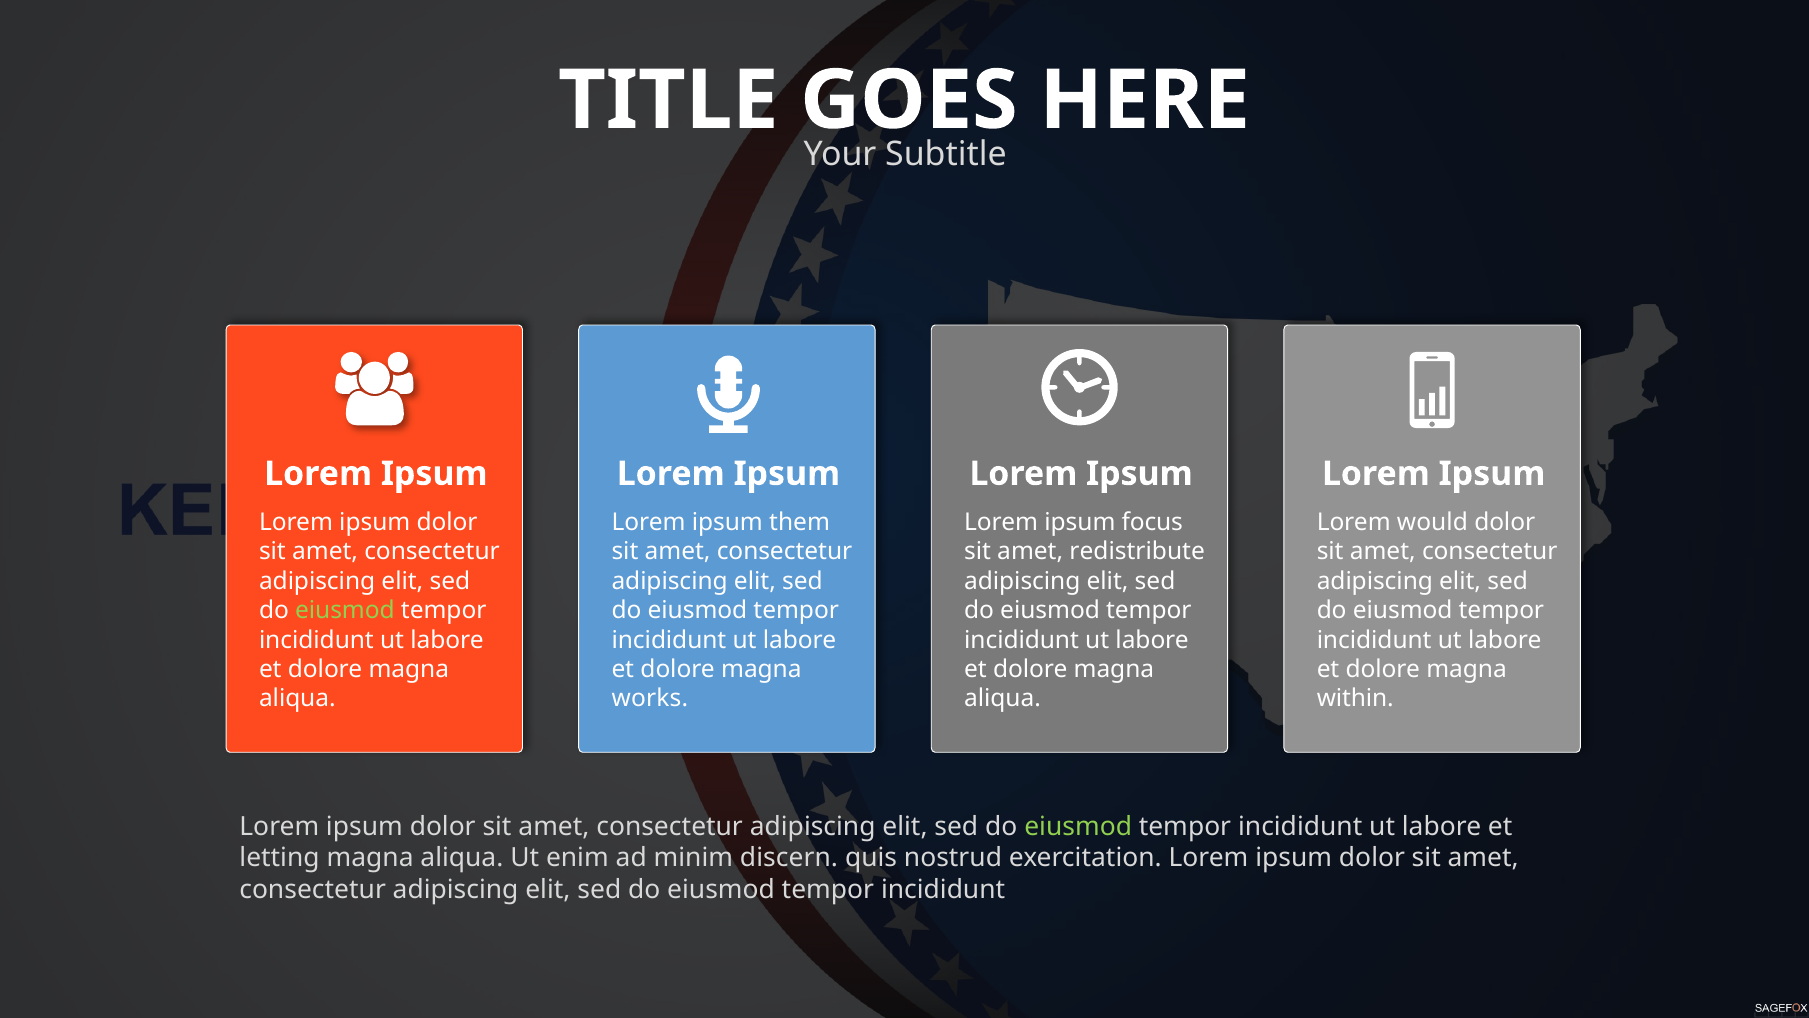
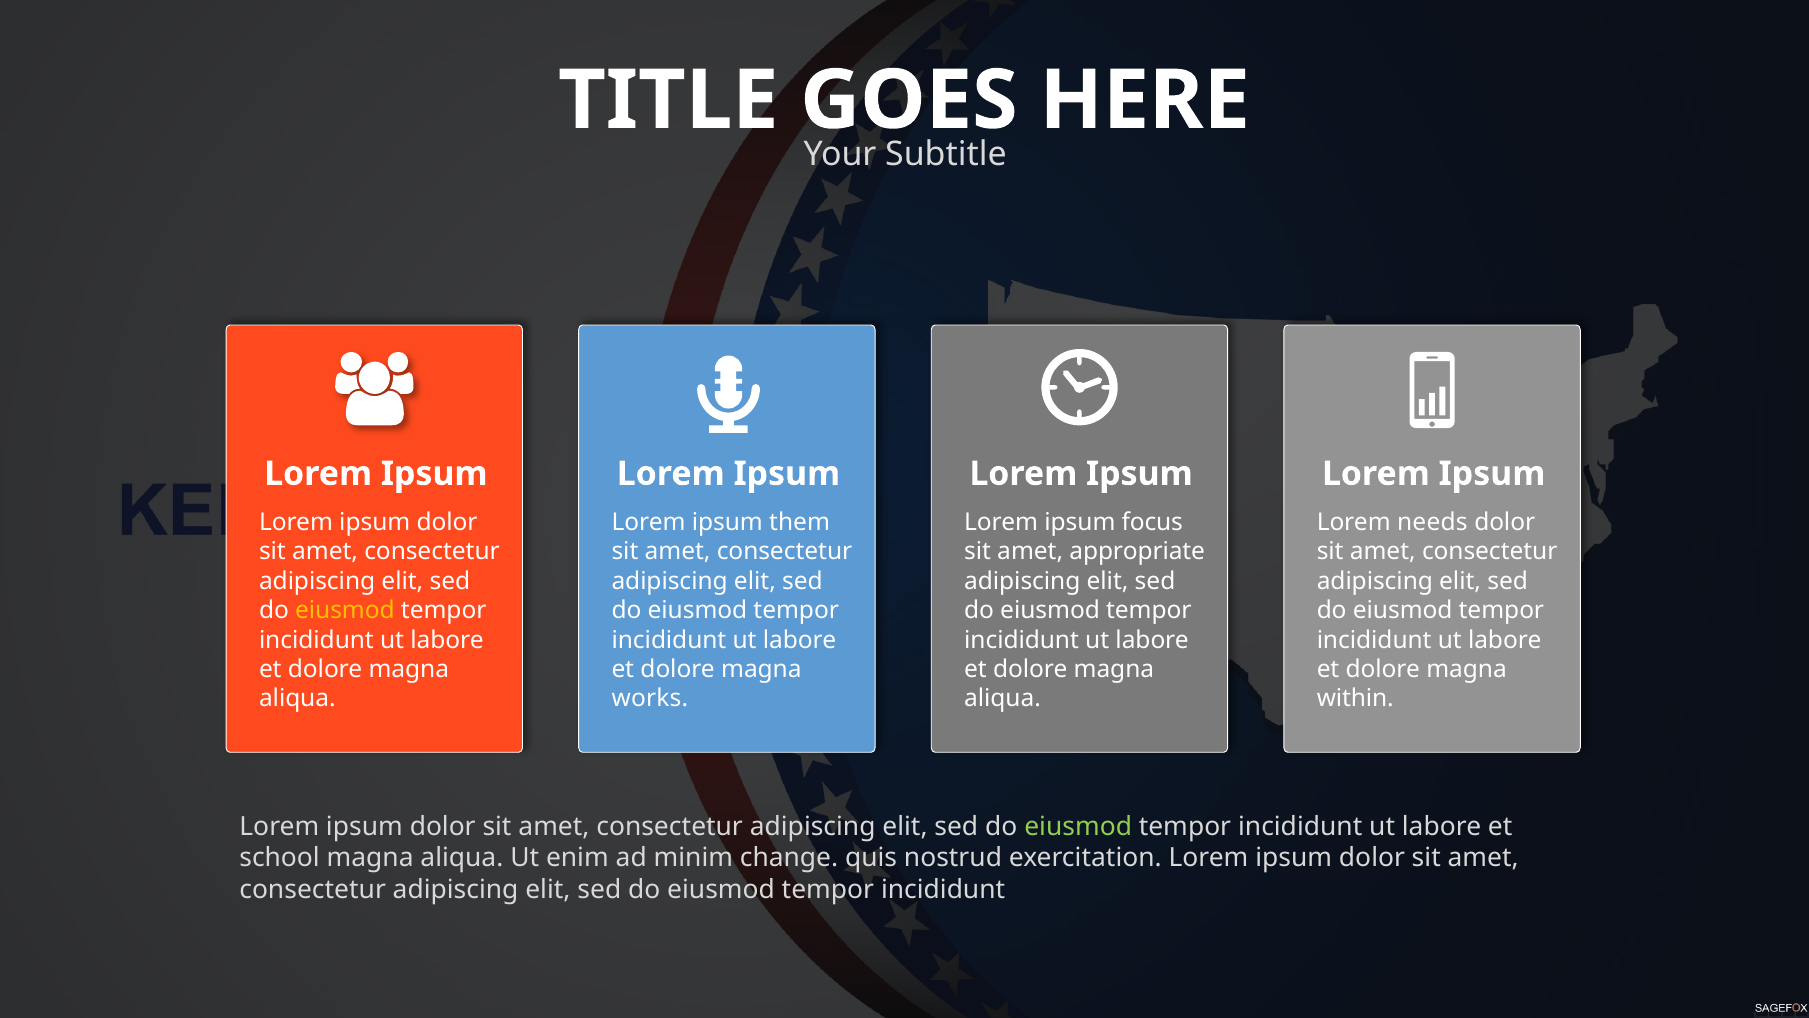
would: would -> needs (1432, 522)
redistribute: redistribute -> appropriate (1137, 551)
eiusmod colour: light green -> yellow (345, 610)
letting: letting -> school (280, 858)
discern: discern -> change (789, 858)
